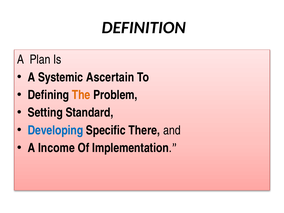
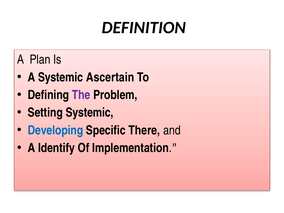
The colour: orange -> purple (81, 95)
Setting Standard: Standard -> Systemic (90, 113)
Income: Income -> Identify (56, 148)
